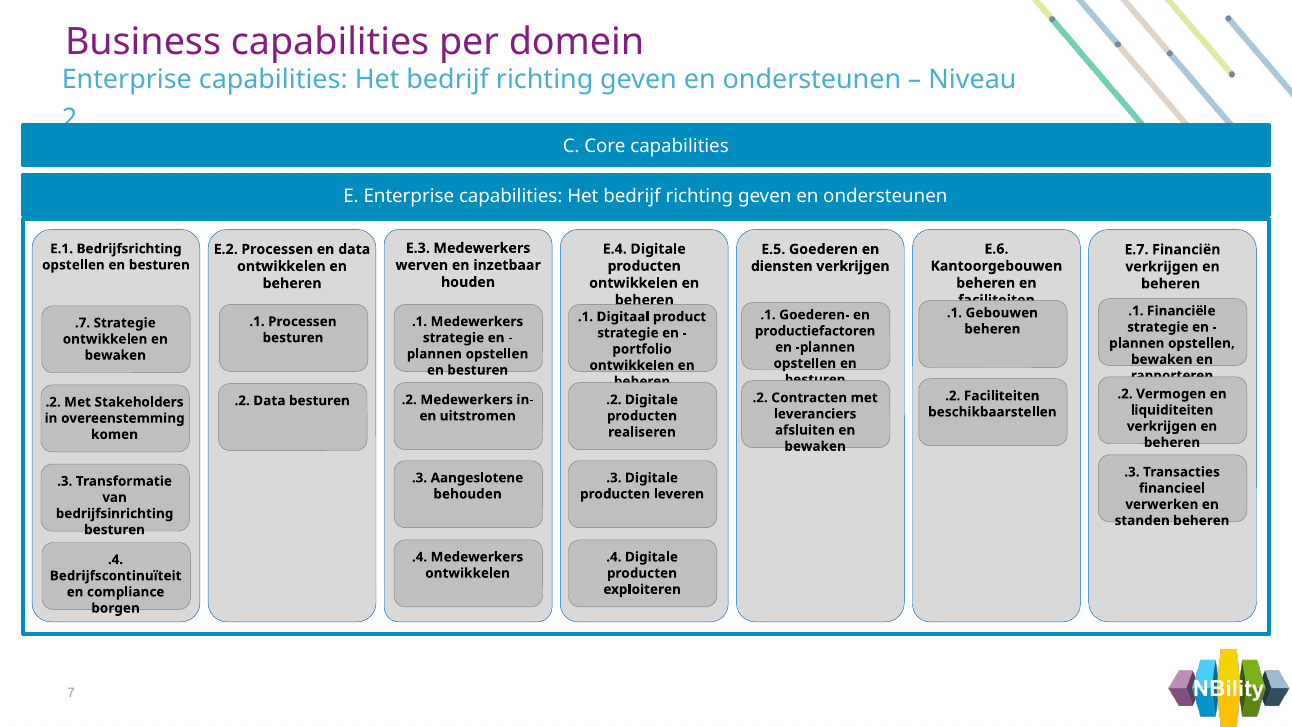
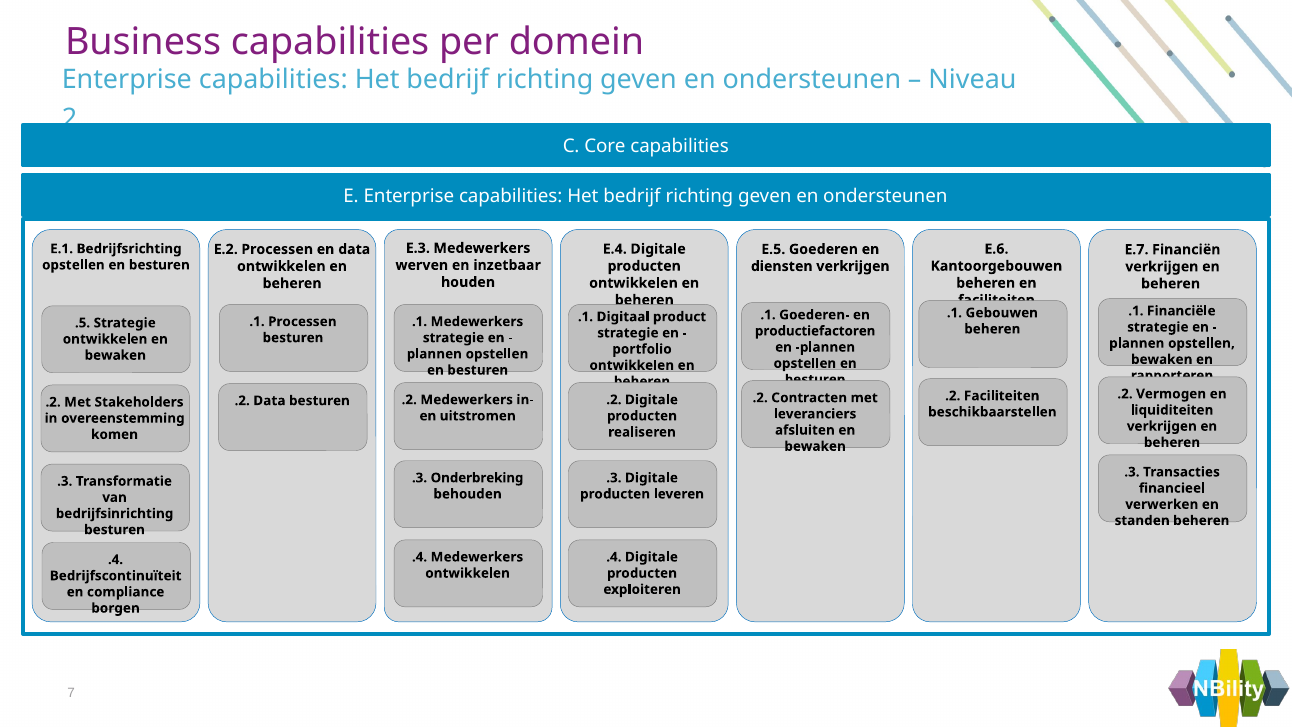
.7: .7 -> .5 (83, 323)
Aangeslotene: Aangeslotene -> Onderbreking (477, 478)
